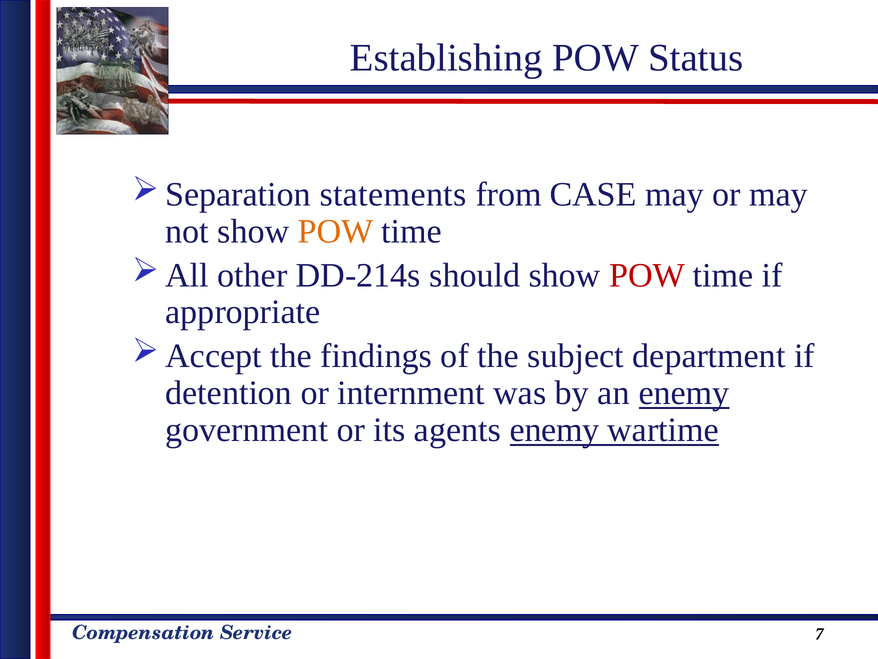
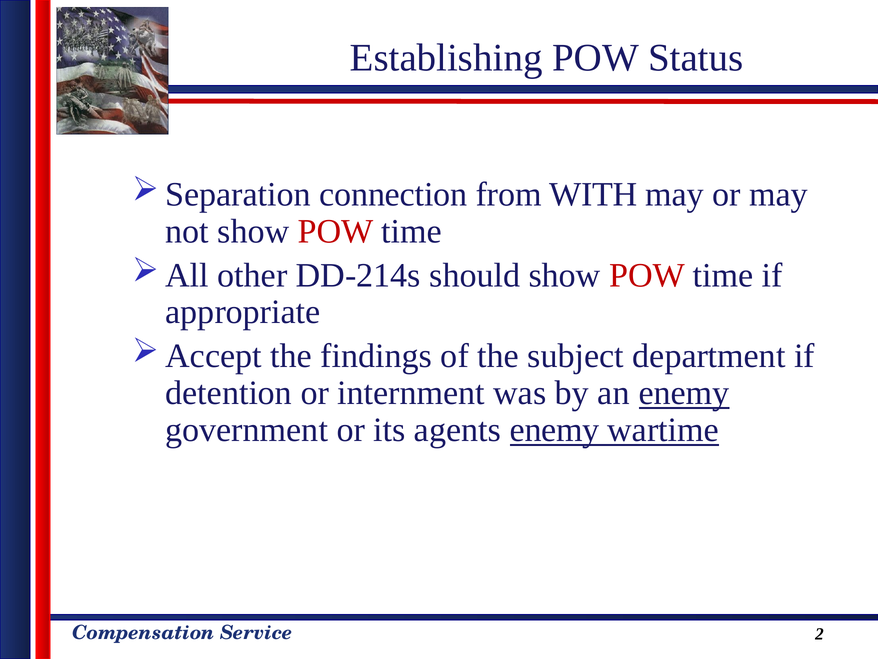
statements: statements -> connection (393, 194)
CASE: CASE -> WITH (593, 194)
POW colour: orange -> red (336, 231)
7: 7 -> 2 (819, 633)
